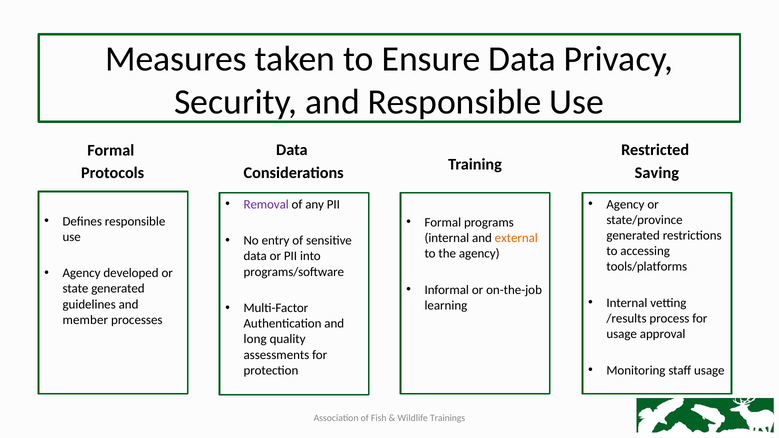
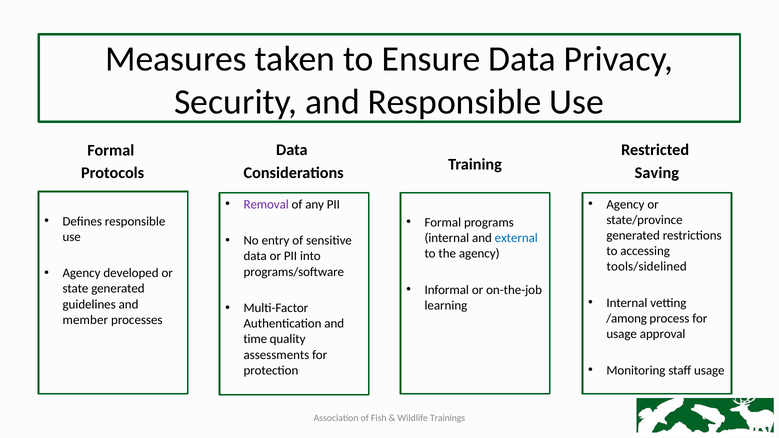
external colour: orange -> blue (516, 238)
tools/platforms: tools/platforms -> tools/sidelined (647, 267)
/results: /results -> /among (627, 319)
long: long -> time (255, 339)
